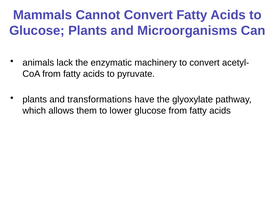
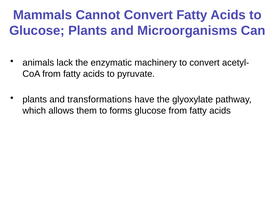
lower: lower -> forms (121, 110)
